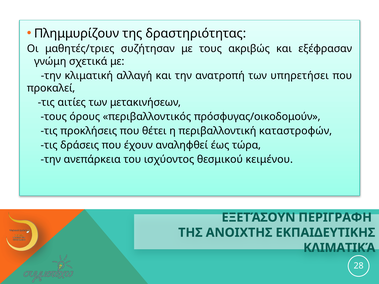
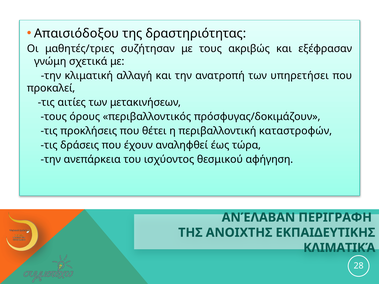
Πλημμυρίζουν: Πλημμυρίζουν -> Απαισιόδοξου (77, 33)
πρόσφυγας/οικοδομούν: πρόσφυγας/οικοδομούν -> πρόσφυγας/δοκιμάζουν (257, 117)
κειμένου: κειμένου -> αφήγηση (269, 160)
ΕΞΕΤΆΣΟΥΝ: ΕΞΕΤΆΣΟΥΝ -> ΑΝΈΛΑΒΑΝ (258, 218)
